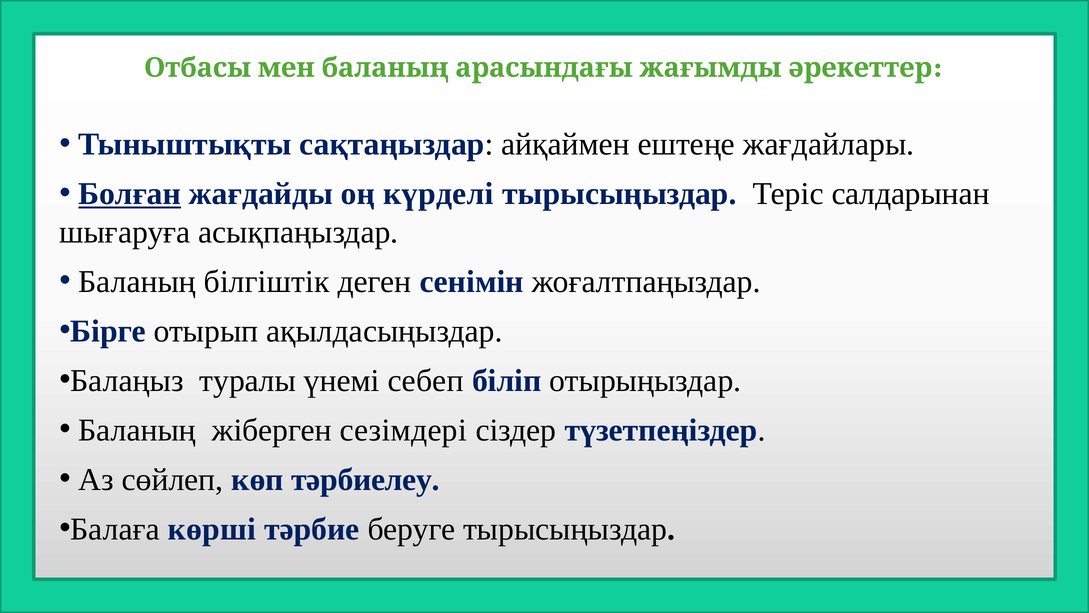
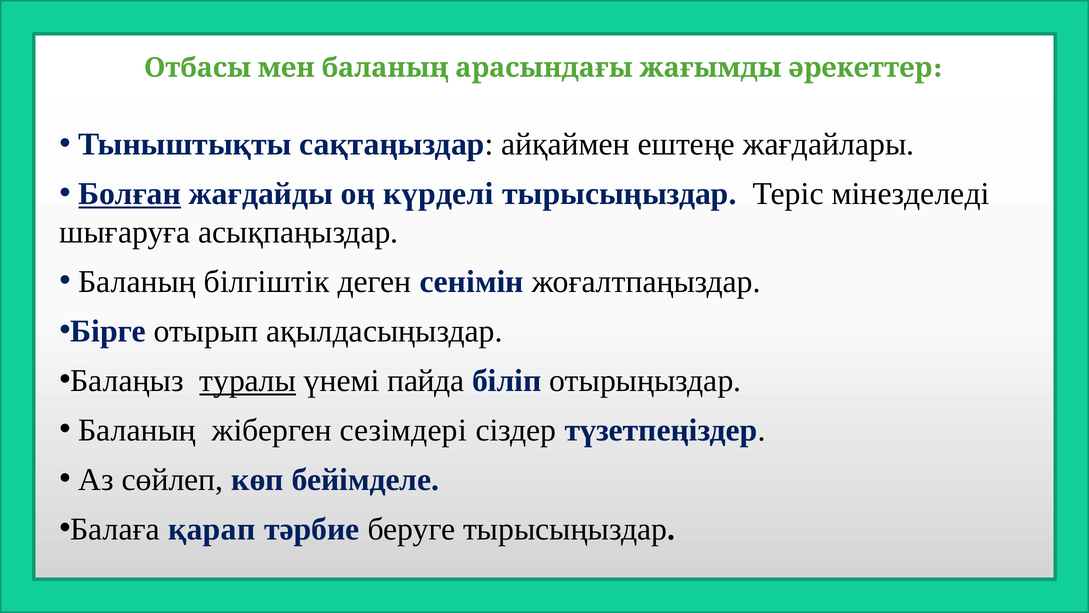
салдарынан: салдарынан -> мінезделеді (910, 194)
туралы underline: none -> present (248, 380)
себеп: себеп -> пайда (426, 380)
тәрбиелеу: тәрбиелеу -> бейімделе (365, 479)
көрші: көрші -> қарап (212, 529)
